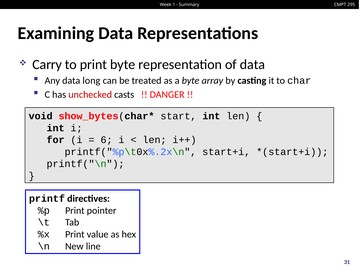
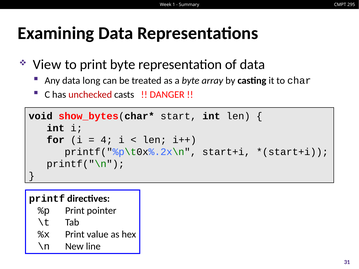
Carry: Carry -> View (47, 65)
6: 6 -> 4 (107, 140)
